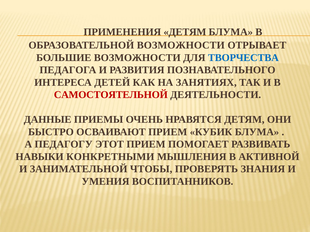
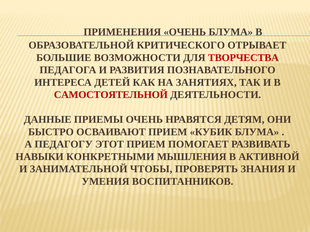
ПРИМЕНЕНИЯ ДЕТЯМ: ДЕТЯМ -> ОЧЕНЬ (185, 32)
ОБРАЗОВАТЕЛЬНОЙ ВОЗМОЖНОСТИ: ВОЗМОЖНОСТИ -> КРИТИЧЕСКОГО (181, 45)
ТВОРЧЕСТВА colour: blue -> red (243, 58)
